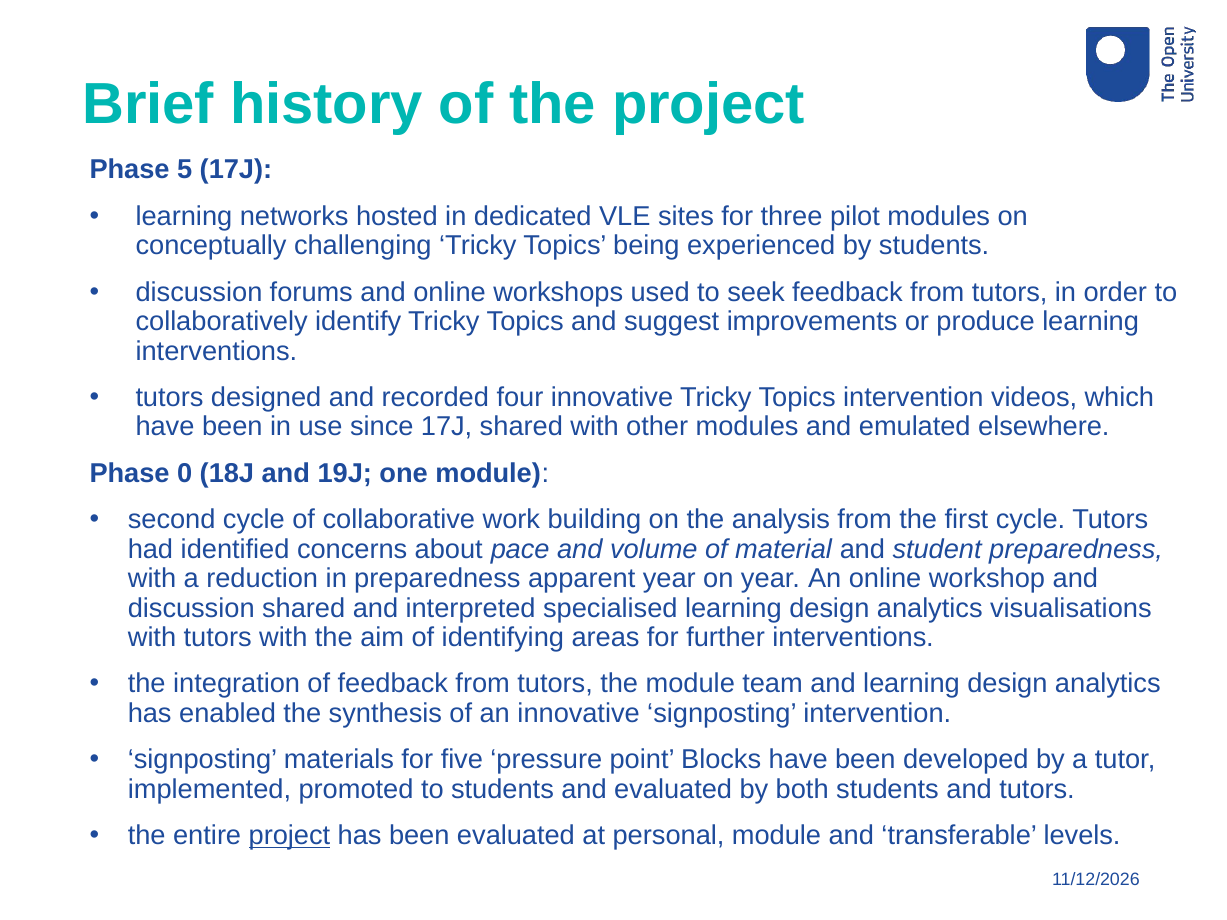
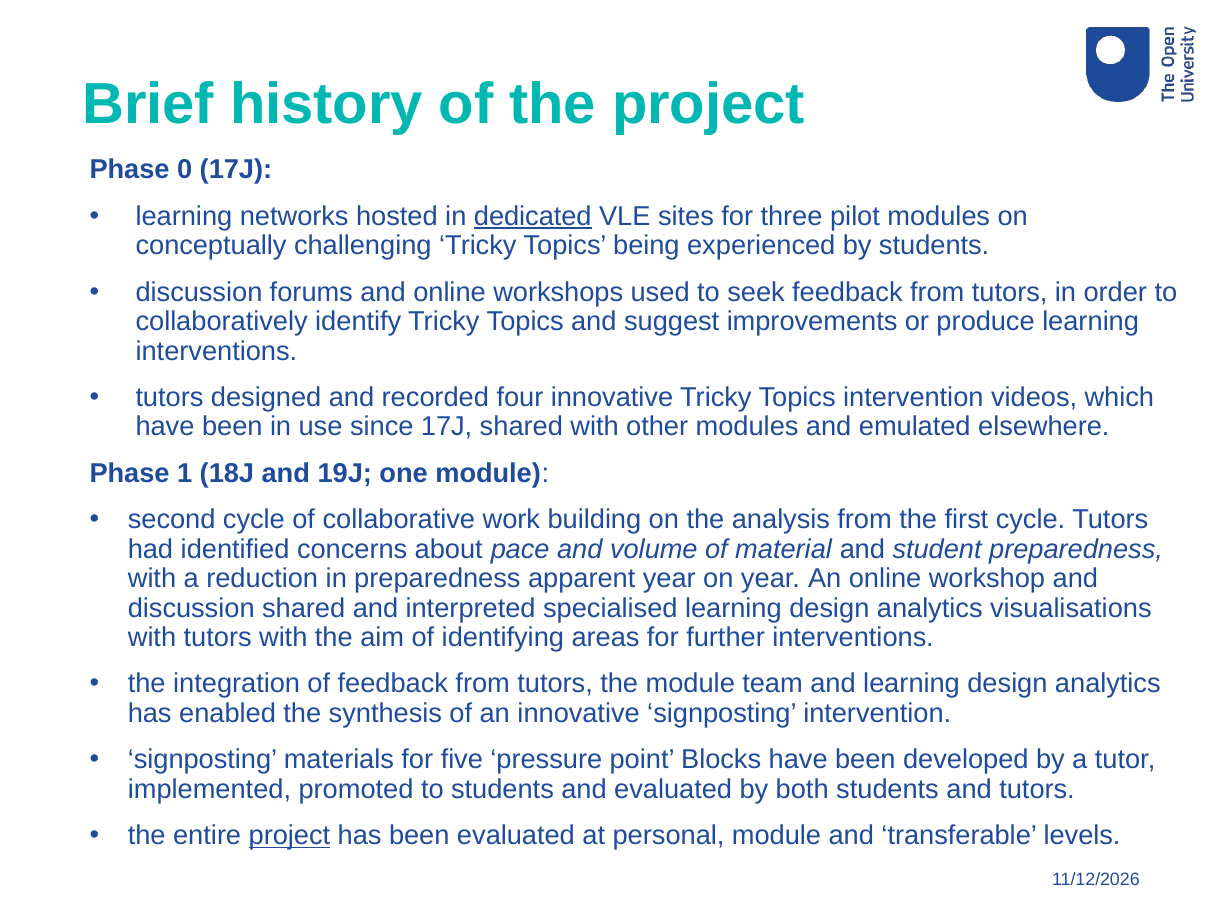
5: 5 -> 0 (185, 170)
dedicated underline: none -> present (533, 216)
0: 0 -> 1 (185, 473)
